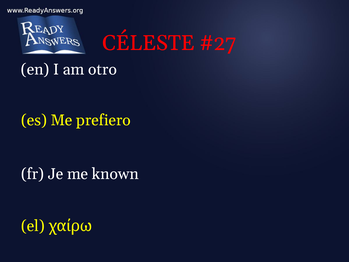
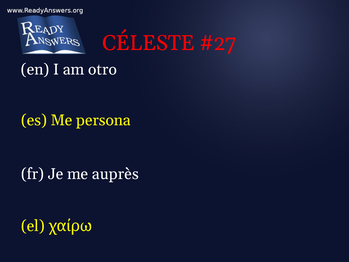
prefiero: prefiero -> persona (104, 120)
known: known -> auprès (115, 174)
